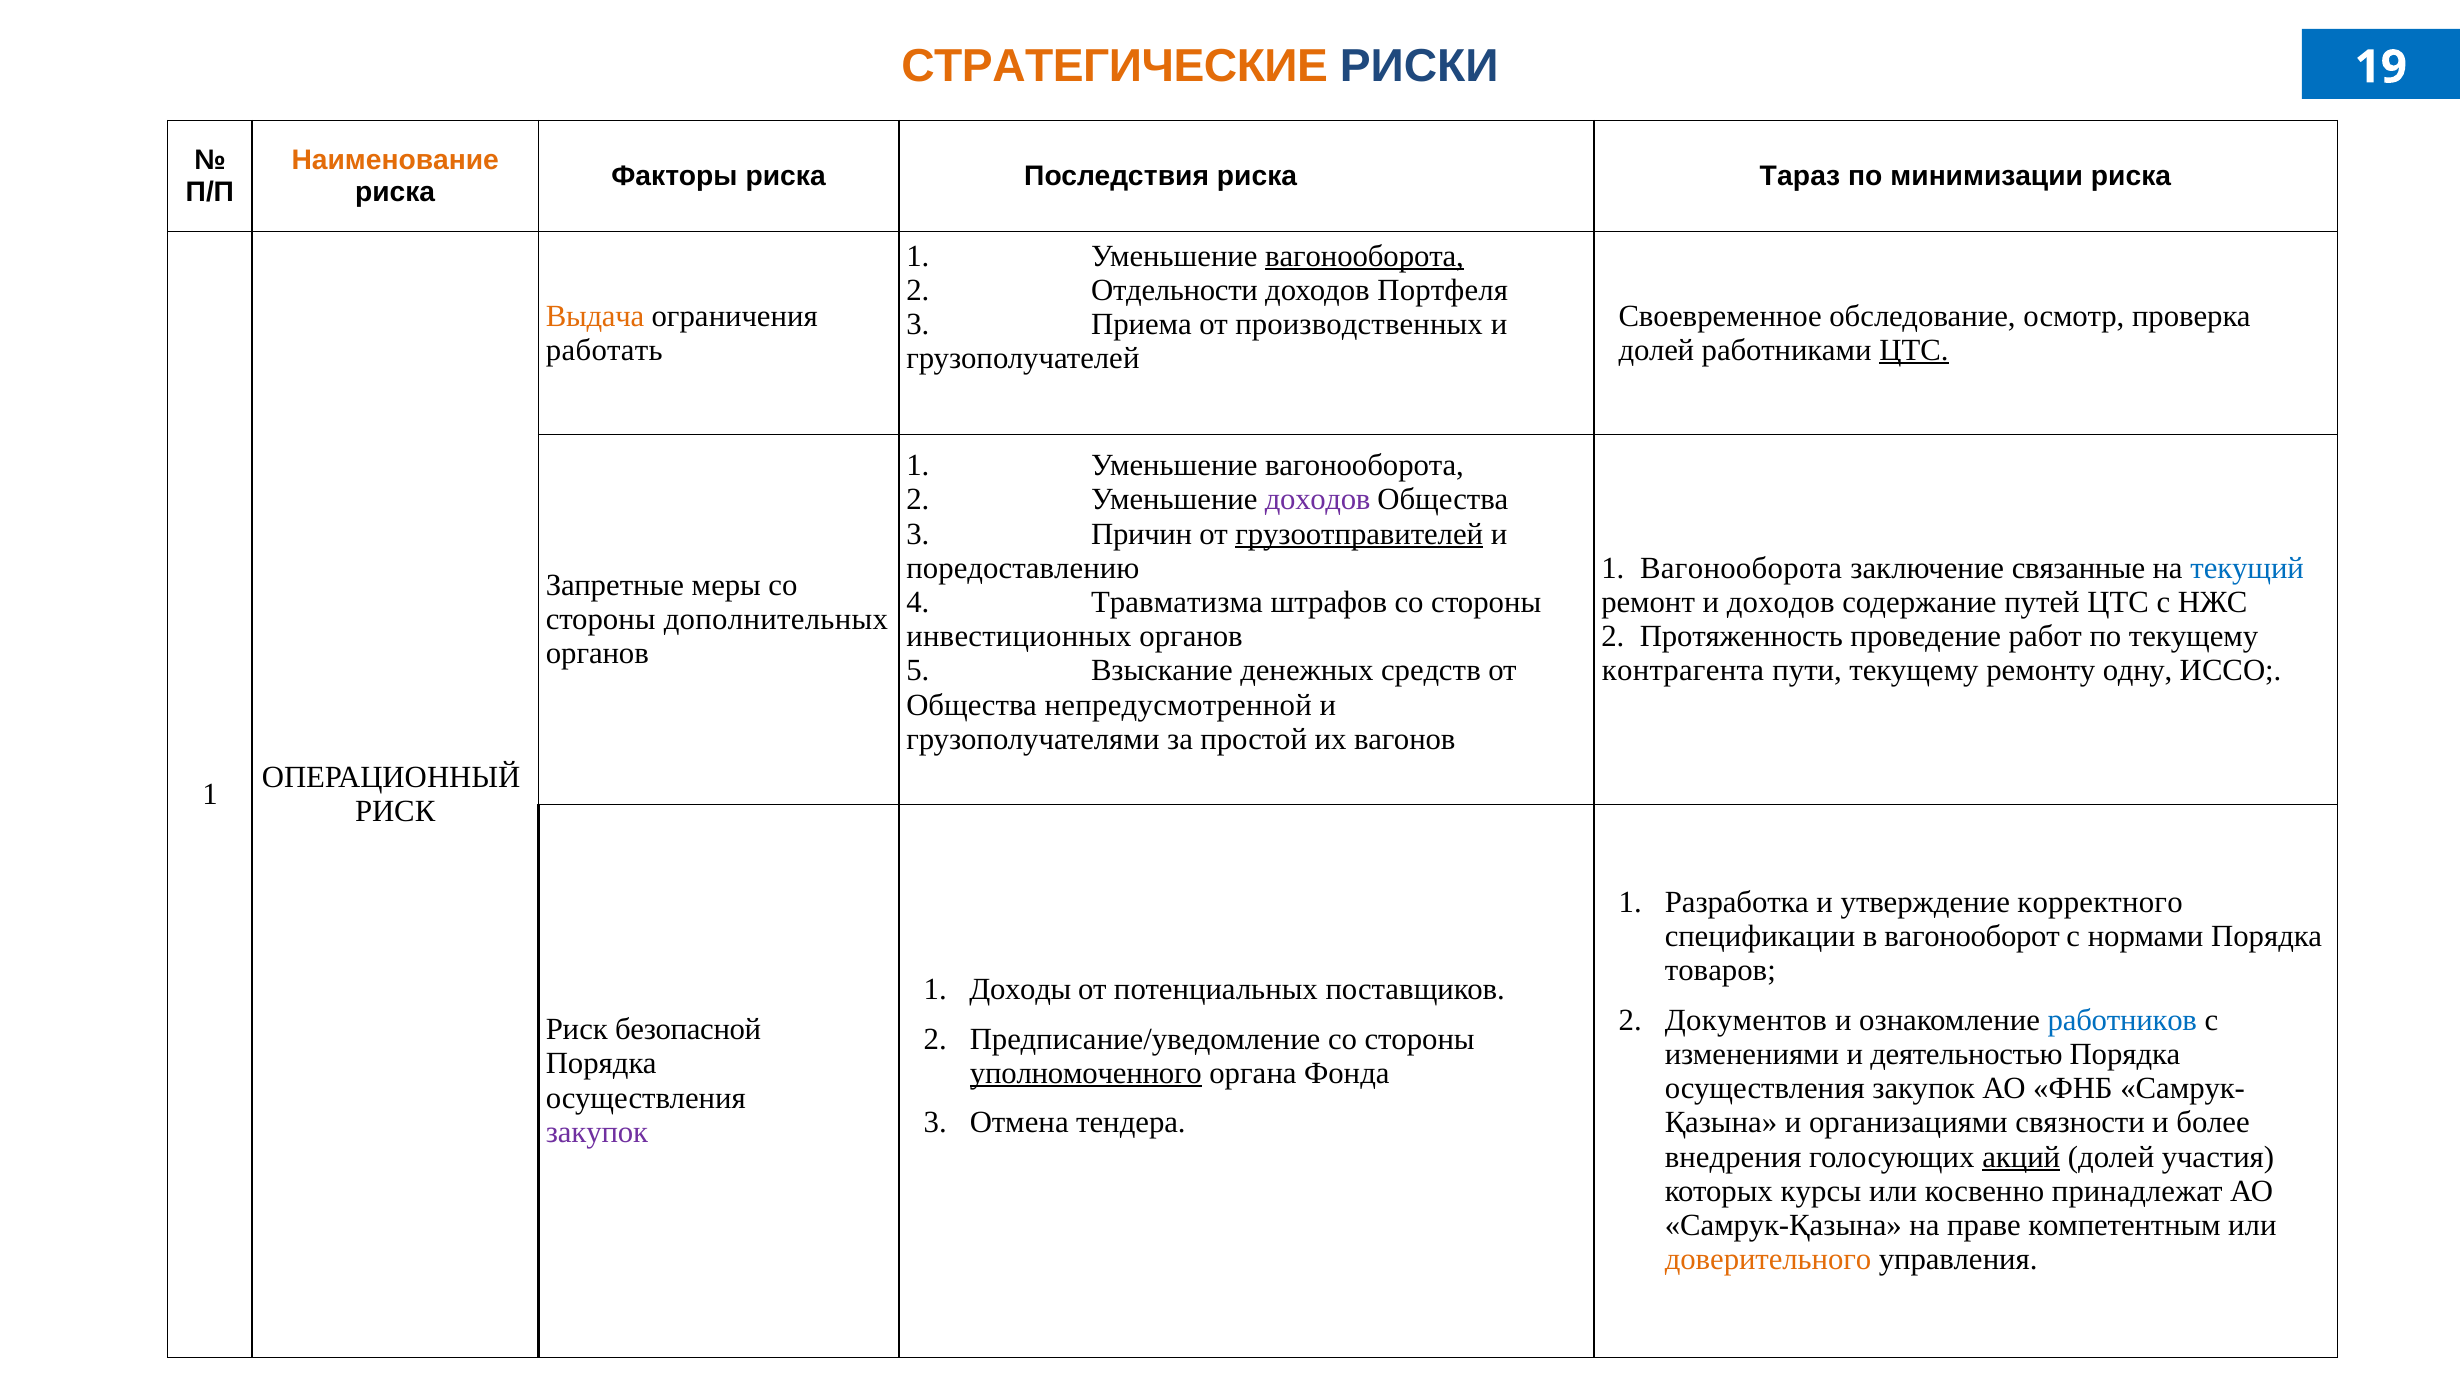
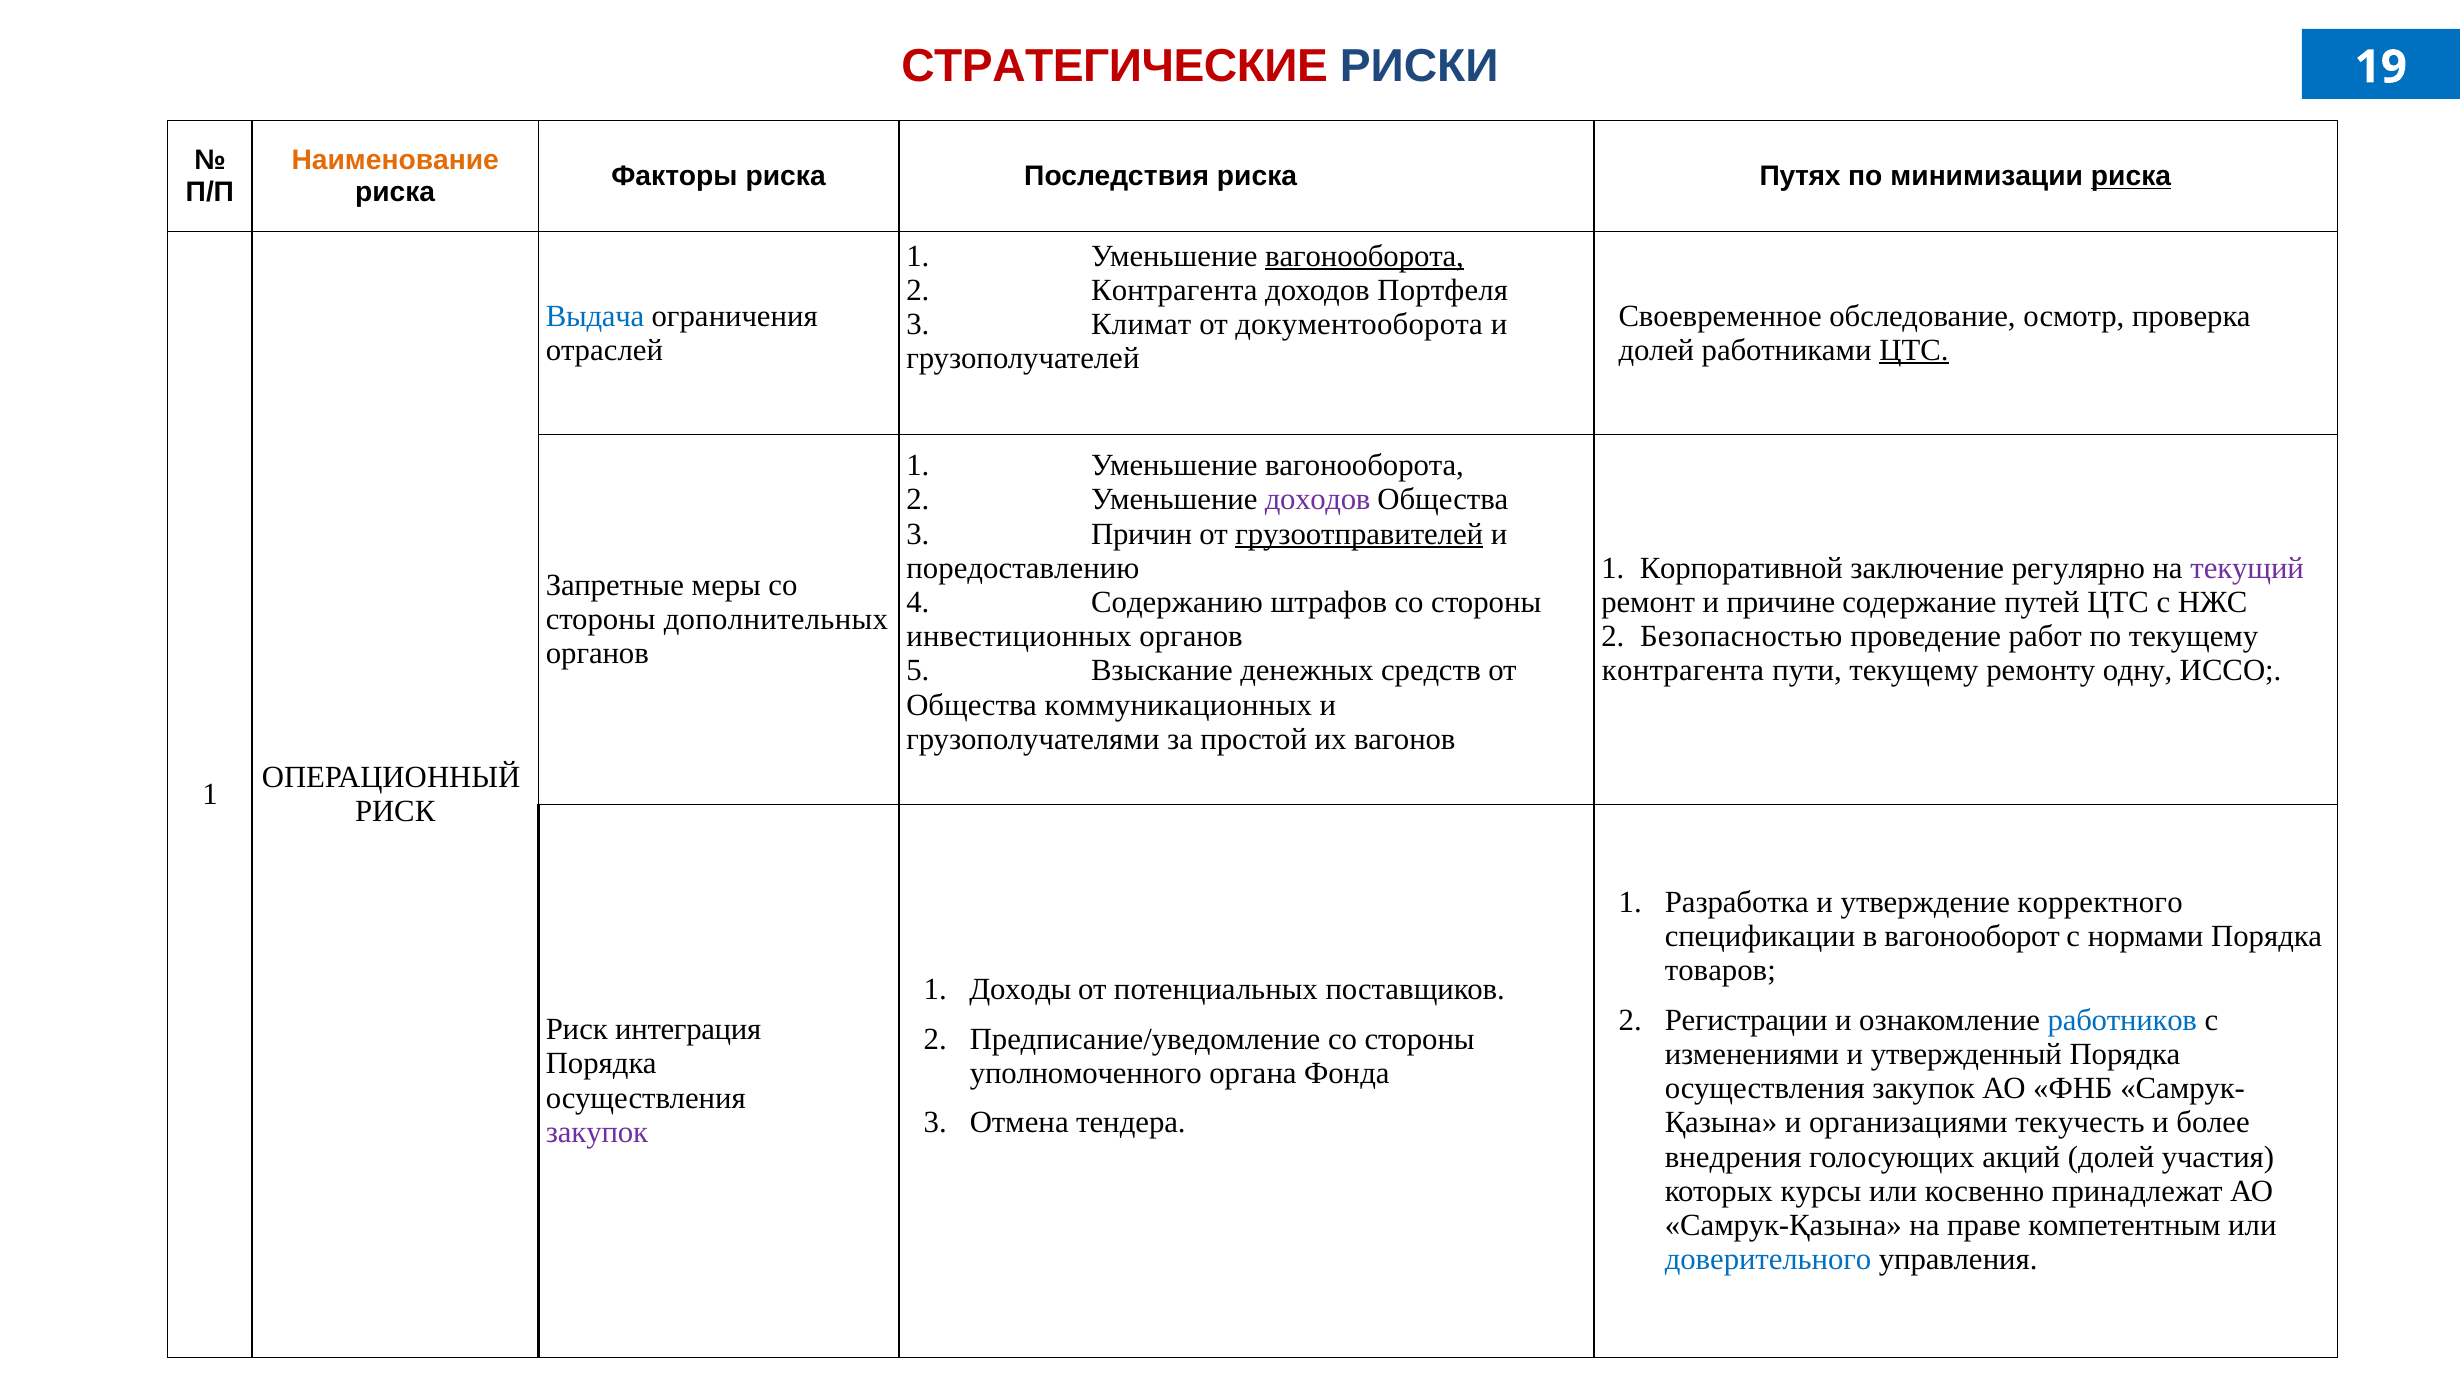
СТРАТЕГИЧЕСКИЕ colour: orange -> red (1115, 67)
Тараз: Тараз -> Путях (1800, 176)
риска underline: none -> present (2131, 176)
2 Отдельности: Отдельности -> Контрагента (1174, 290)
Выдача colour: orange -> blue (595, 316)
Приема: Приема -> Климат (1141, 325)
производственных: производственных -> документооборота (1359, 325)
работать: работать -> отраслей (604, 350)
1 Вагонооборота: Вагонооборота -> Корпоративной (1741, 568)
связанные: связанные -> регулярно (2078, 568)
текущий colour: blue -> purple (2247, 568)
Травматизма: Травматизма -> Содержанию (1177, 602)
и доходов: доходов -> причине (1781, 602)
Протяженность: Протяженность -> Безопасностью (1741, 637)
непредусмотренной: непредусмотренной -> коммуникационных (1178, 705)
Документов: Документов -> Регистрации (1746, 1020)
безопасной: безопасной -> интеграция (688, 1030)
деятельностью: деятельностью -> утвержденный (1966, 1054)
уполномоченного underline: present -> none (1086, 1073)
связности: связности -> текучесть (2080, 1123)
акций underline: present -> none (2021, 1157)
доверительного colour: orange -> blue (1768, 1259)
